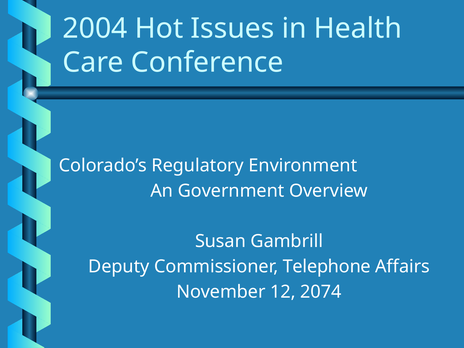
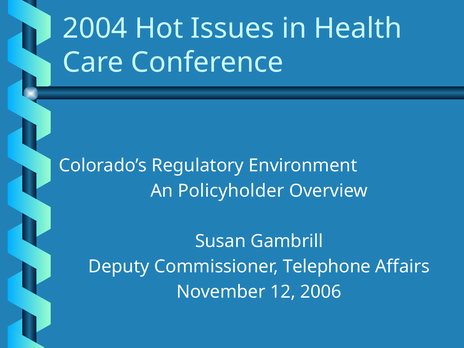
Government: Government -> Policyholder (231, 191)
2074: 2074 -> 2006 (321, 292)
